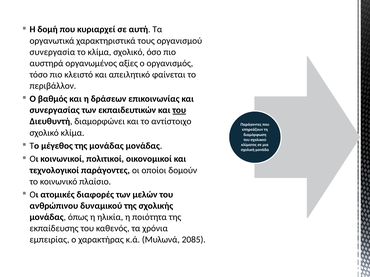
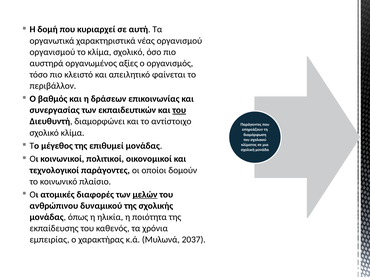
τους: τους -> νέας (146, 41)
συνεργασία: συνεργασία -> οργανισμού (52, 52)
της μονάδας: μονάδας -> επιθυμεί (106, 146)
μελών underline: none -> present (145, 195)
2085: 2085 -> 2037 (194, 240)
